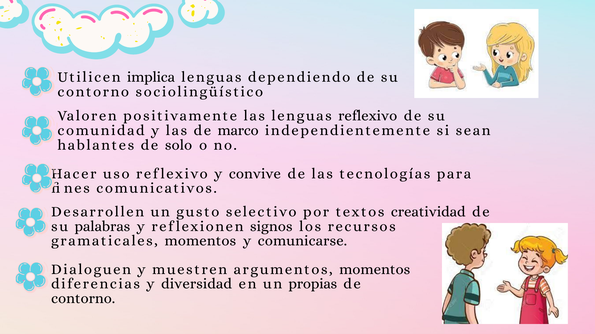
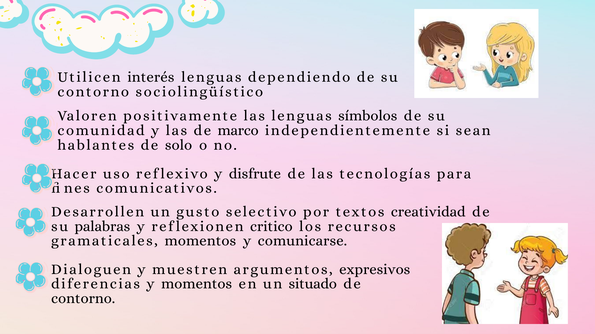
implica: implica -> interés (151, 77)
lenguas reflexivo: reflexivo -> símbolos (368, 116)
convive: convive -> disfrute (255, 174)
signos: signos -> critico (271, 227)
argumentos momentos: momentos -> expresivos (375, 270)
y diversidad: diversidad -> momentos (197, 284)
propias: propias -> situado (313, 284)
